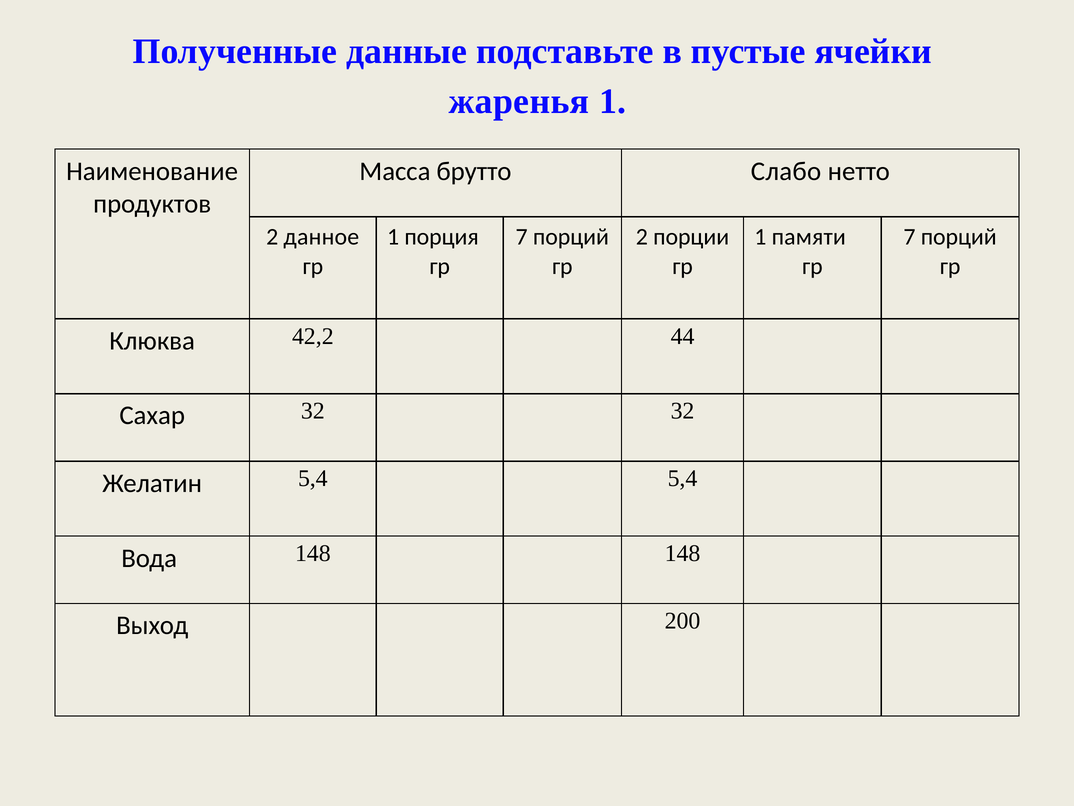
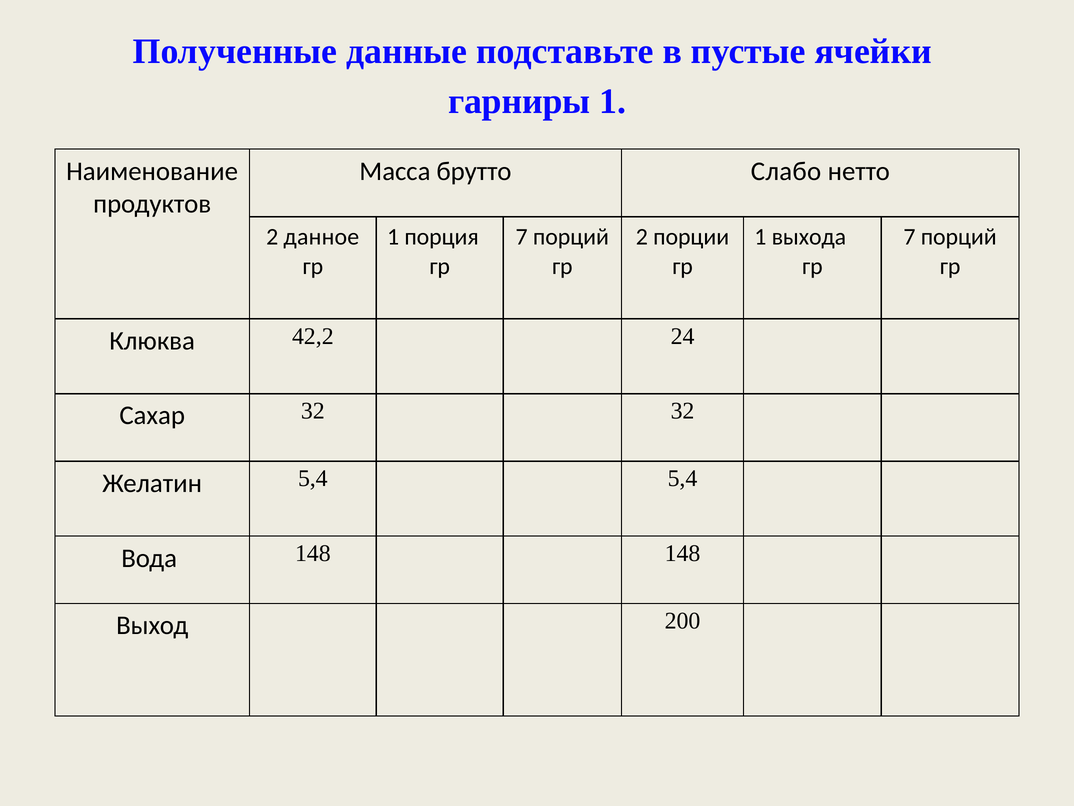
жаренья: жаренья -> гарниры (519, 102)
памяти: памяти -> выхода (809, 237)
44: 44 -> 24 (683, 336)
